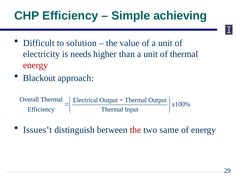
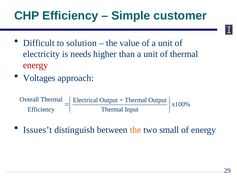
achieving: achieving -> customer (180, 16)
Blackout: Blackout -> Voltages (39, 78)
the colour: red -> orange (136, 130)
same: same -> small (169, 130)
